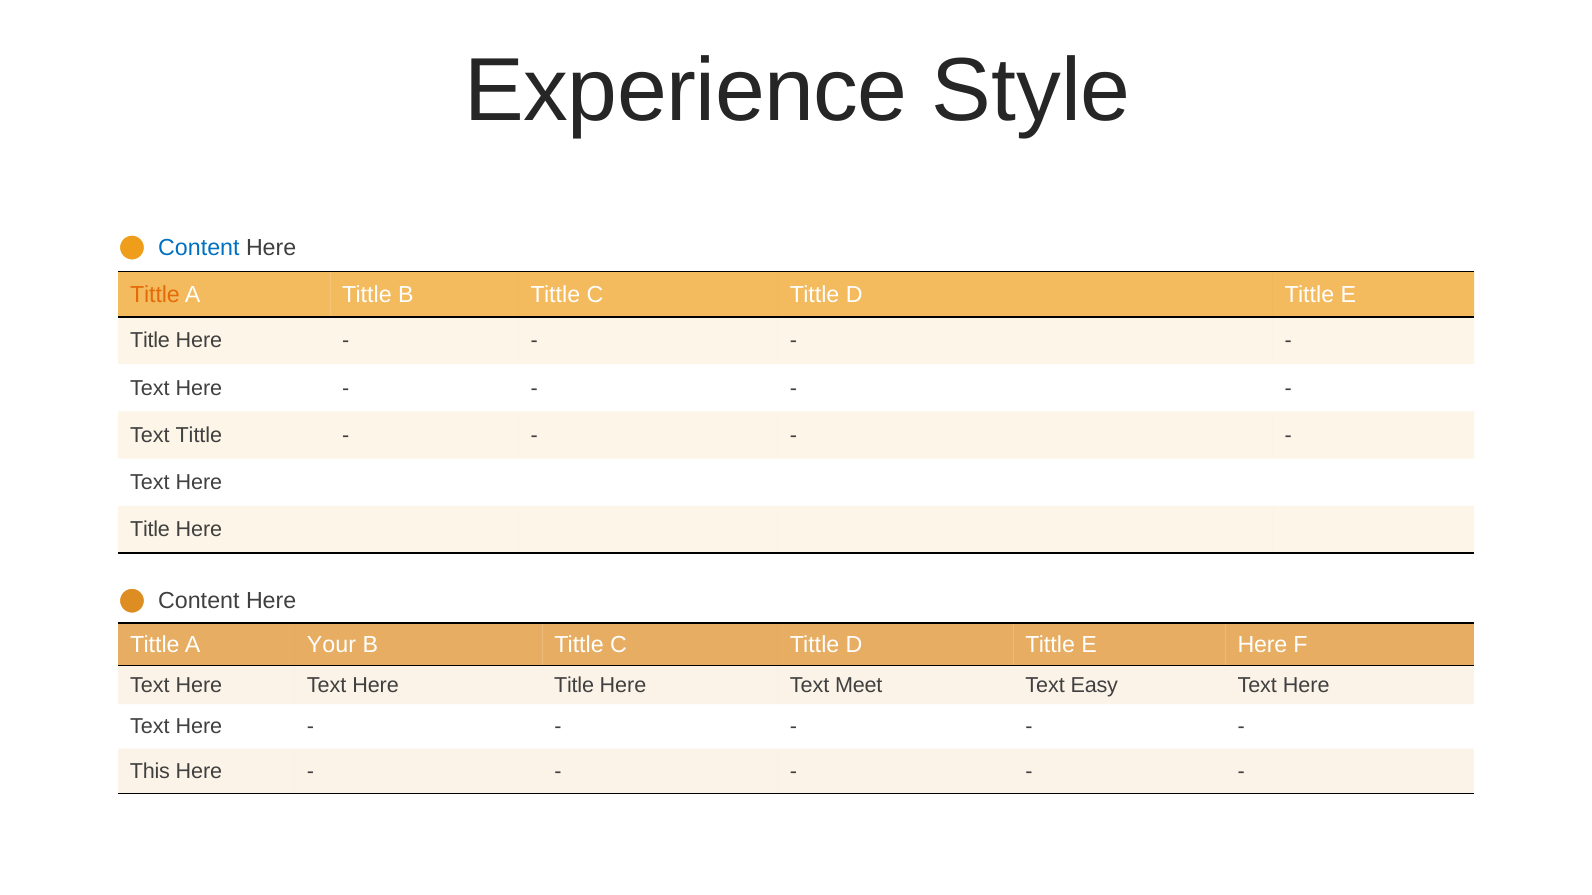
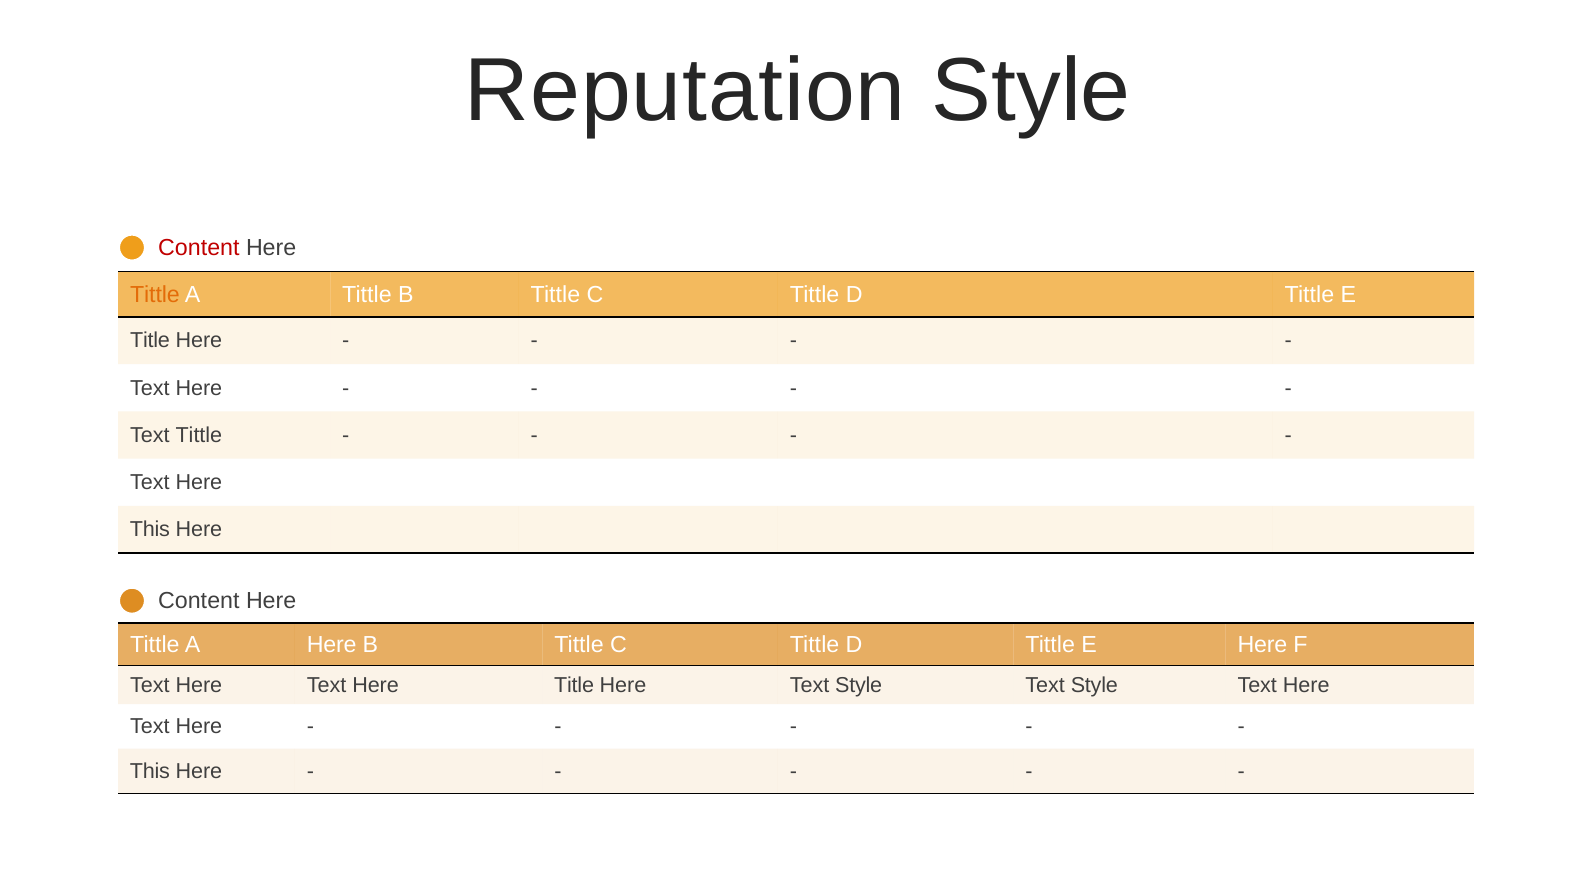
Experience: Experience -> Reputation (685, 91)
Content colour: blue -> red (199, 248)
Title: Title -> This (150, 530)
A Your: Your -> Here (332, 645)
Here Text Meet: Meet -> Style (859, 686)
Easy: Easy -> Style (1094, 686)
